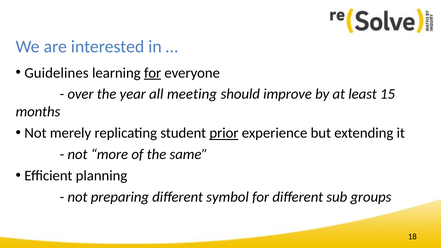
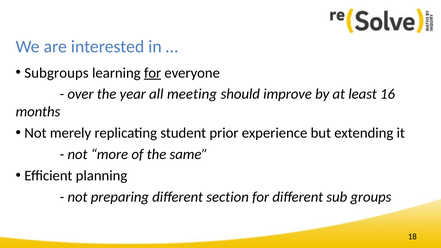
Guidelines: Guidelines -> Subgroups (57, 73)
15: 15 -> 16 (388, 94)
prior underline: present -> none (224, 133)
symbol: symbol -> section (228, 197)
